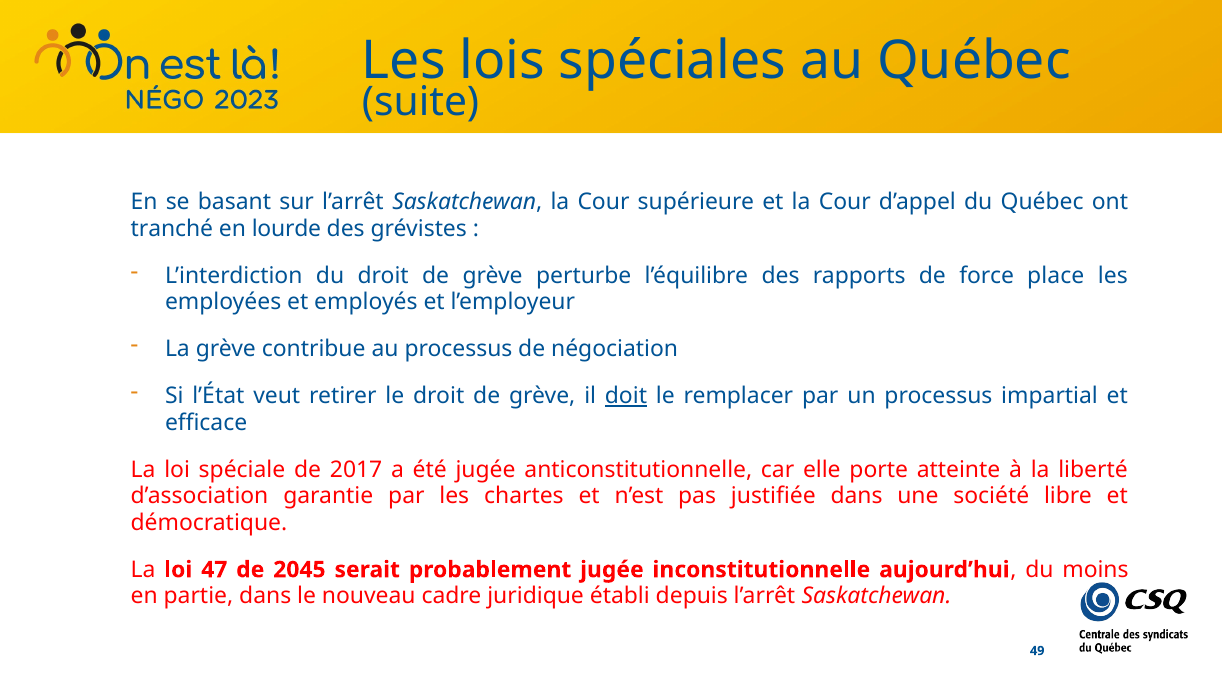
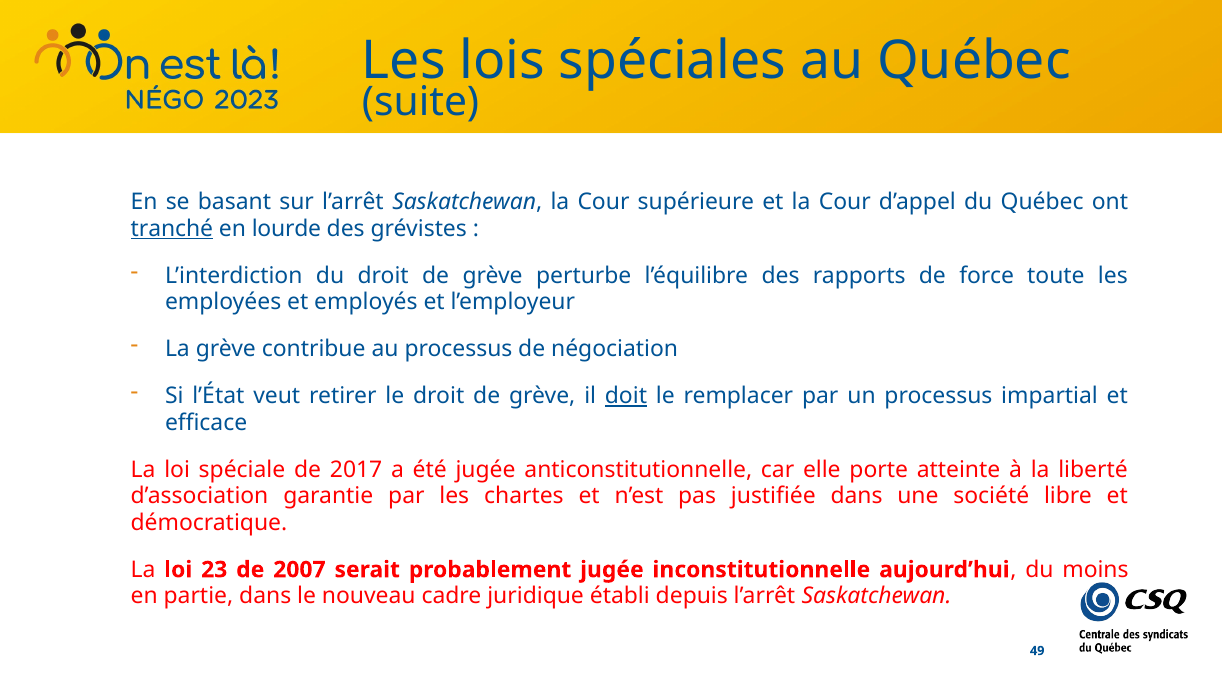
tranché underline: none -> present (172, 228)
place: place -> toute (1056, 275)
47: 47 -> 23 (214, 569)
2045: 2045 -> 2007 (299, 569)
